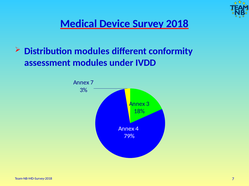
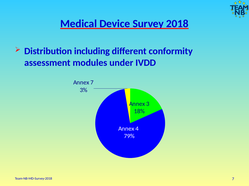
Distribution modules: modules -> including (92, 51)
